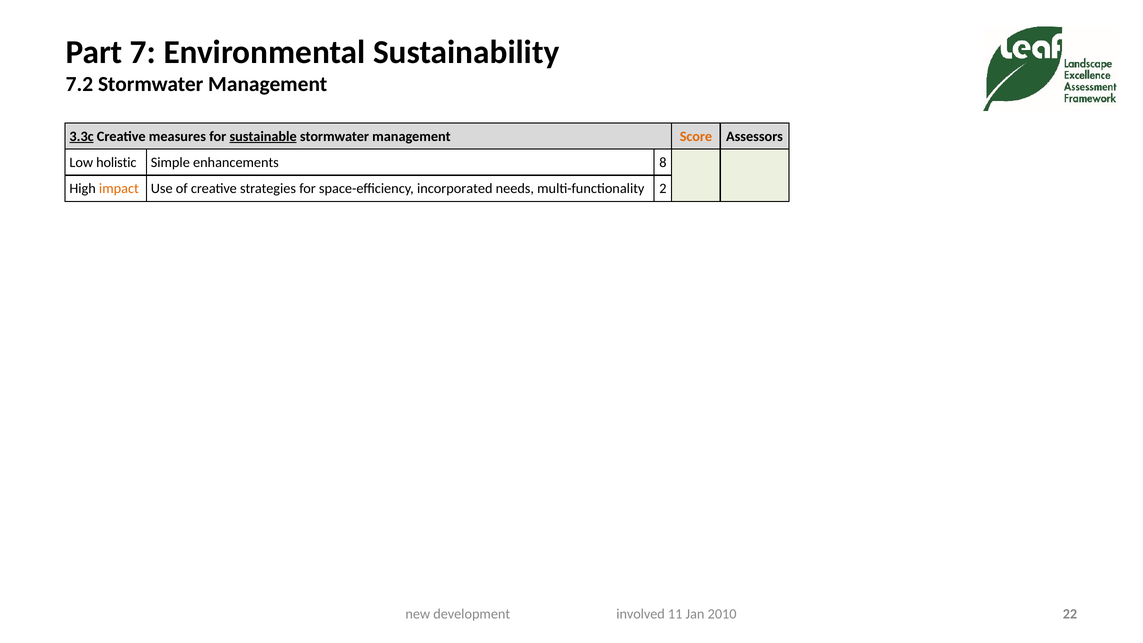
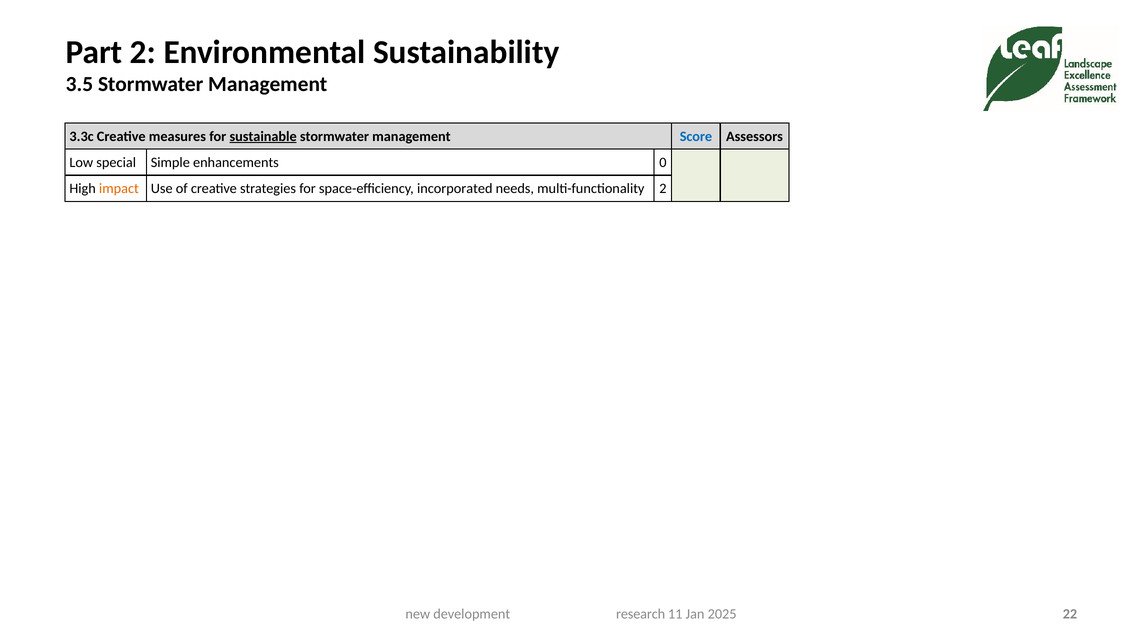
Part 7: 7 -> 2 (143, 52)
7.2: 7.2 -> 3.5 (79, 84)
3.3c underline: present -> none (82, 136)
Score colour: orange -> blue (696, 136)
holistic: holistic -> special (116, 162)
8: 8 -> 0 (663, 162)
involved: involved -> research (641, 614)
2010: 2010 -> 2025 (722, 614)
